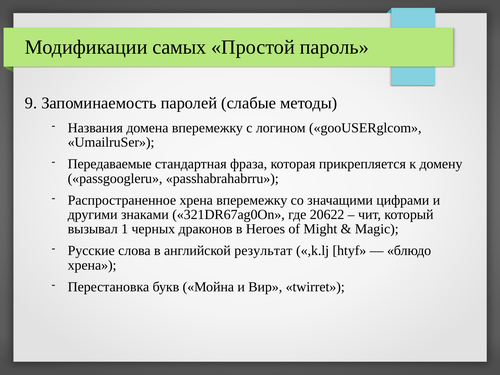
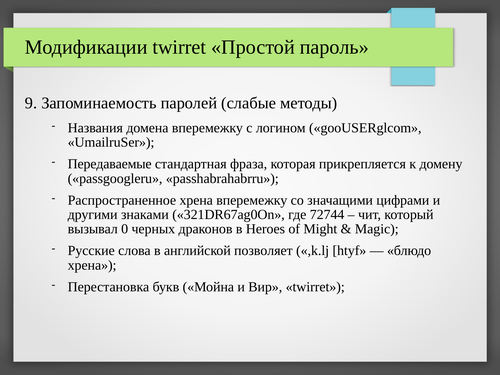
Модификации самых: самых -> twirret (179, 47)
20622: 20622 -> 72744 (327, 215)
1: 1 -> 0 (125, 229)
результат: результат -> позволяет (263, 251)
